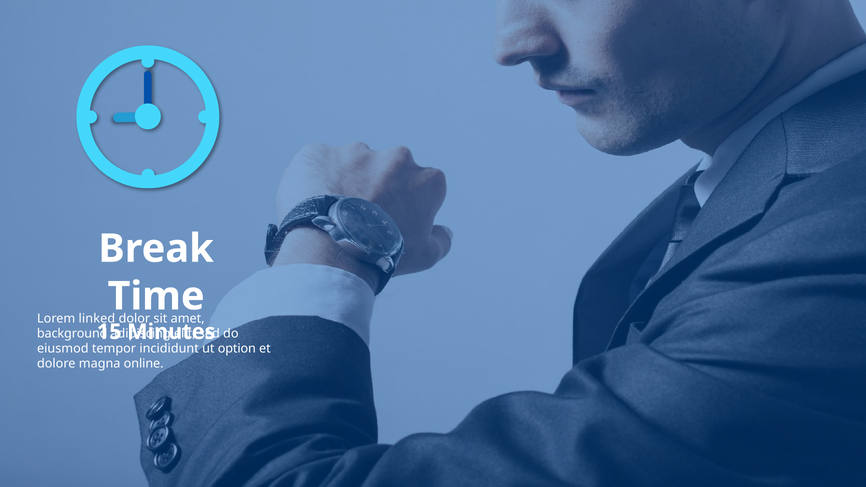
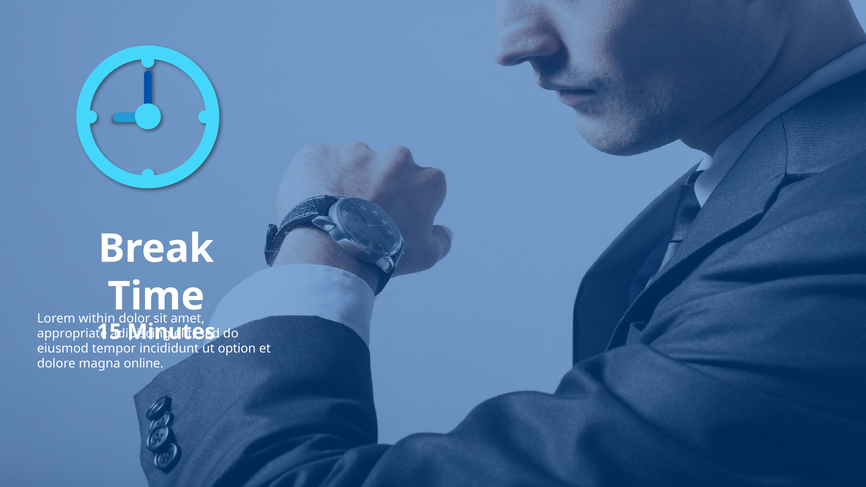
linked: linked -> within (97, 318)
background: background -> appropriate (72, 334)
